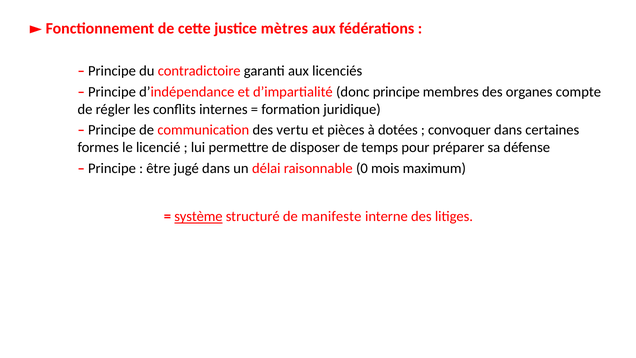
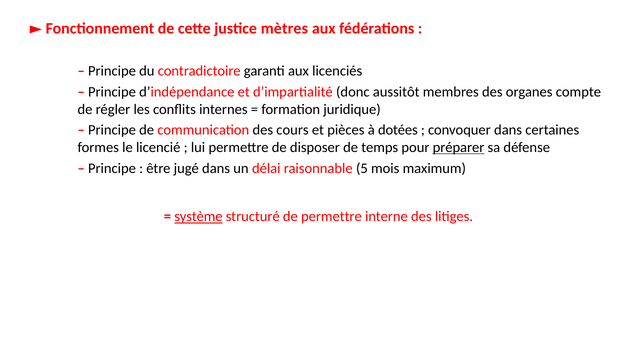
donc principe: principe -> aussitôt (396, 92)
vertu: vertu -> cours (293, 130)
préparer underline: none -> present (459, 147)
0: 0 -> 5 (362, 168)
de manifeste: manifeste -> permettre (331, 216)
